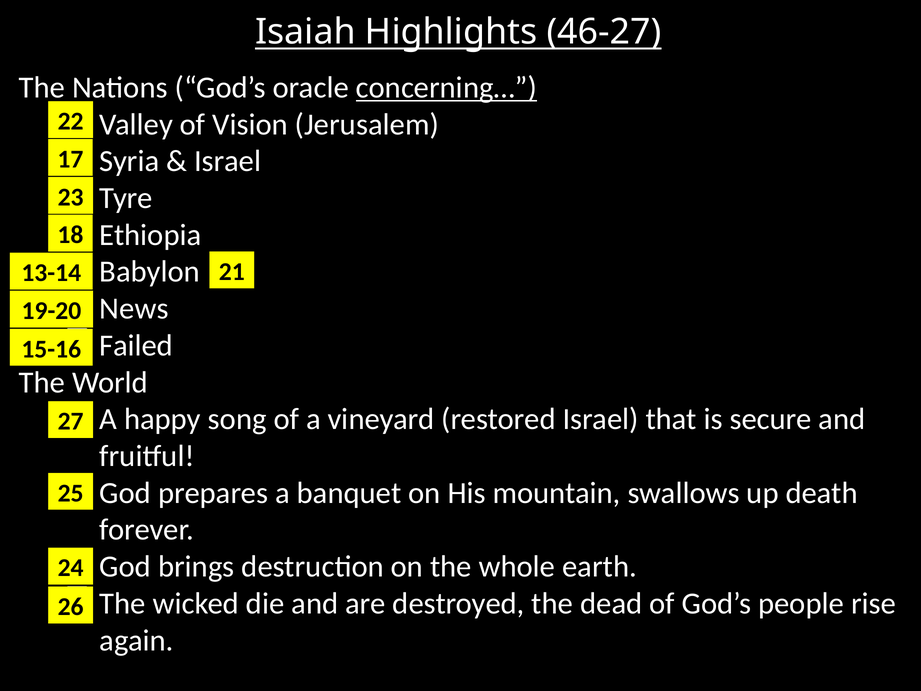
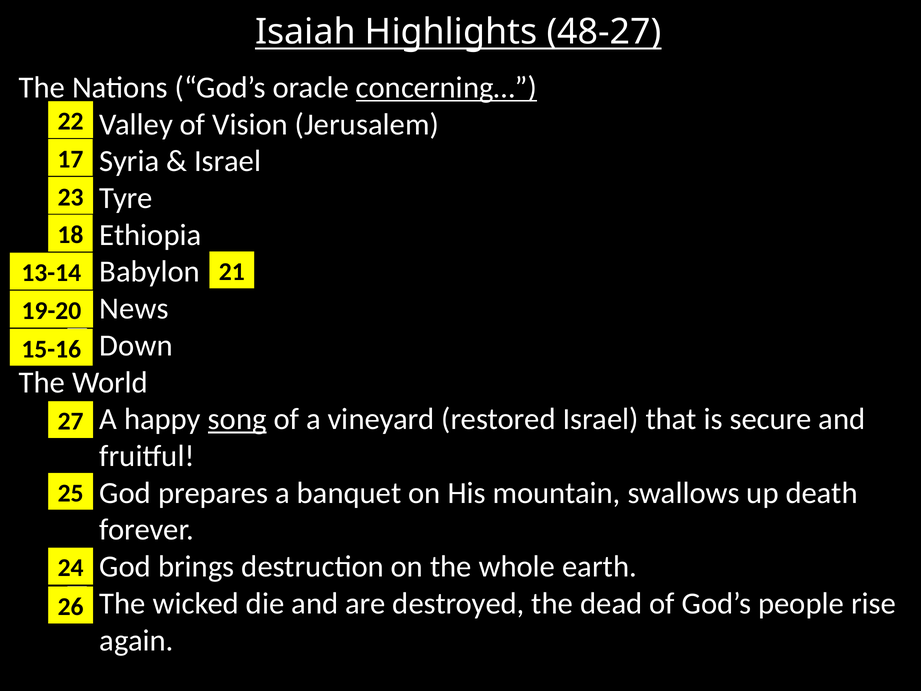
46-27: 46-27 -> 48-27 (604, 32)
Failed: Failed -> Down (136, 345)
song underline: none -> present (237, 419)
